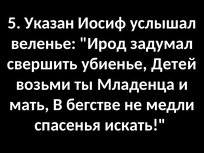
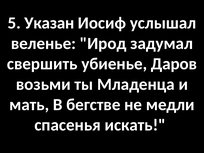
Детей: Детей -> Даров (174, 64)
